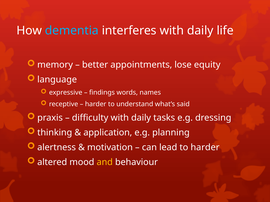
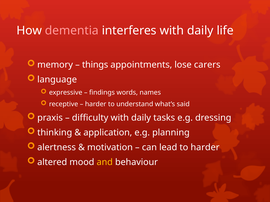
dementia colour: light blue -> pink (72, 31)
better: better -> things (95, 65)
equity: equity -> carers (207, 65)
